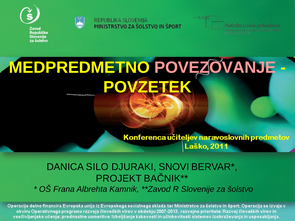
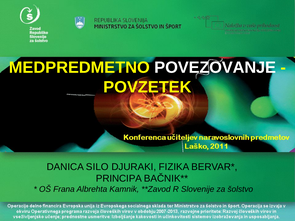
POVEZOVANJE colour: pink -> white (215, 68)
SNOVI: SNOVI -> FIZIKA (174, 167)
PROJEKT: PROJEKT -> PRINCIPA (119, 179)
